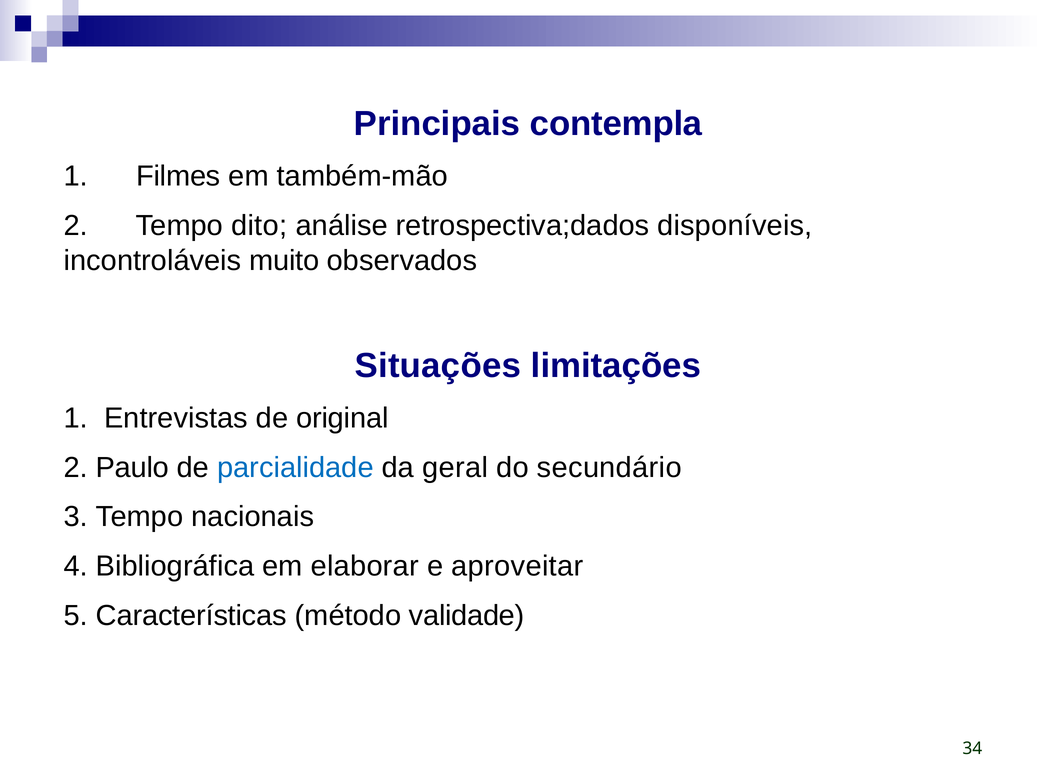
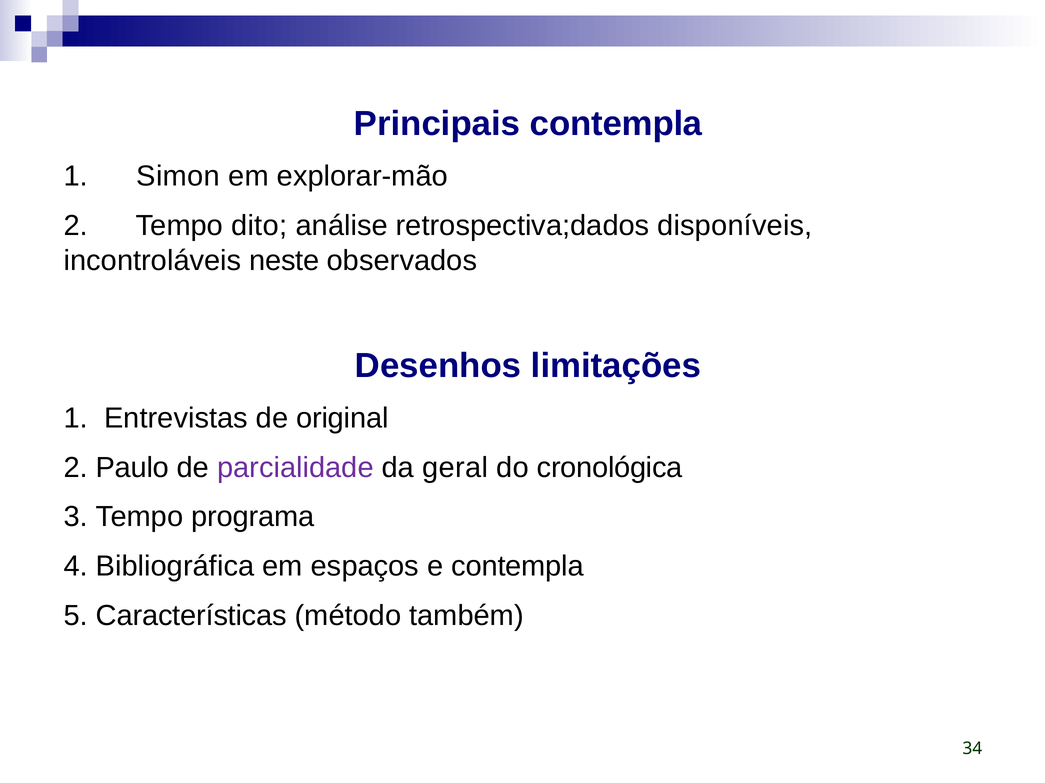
Filmes: Filmes -> Simon (178, 176)
também-mão: também-mão -> explorar-mão (362, 176)
muito: muito -> neste (284, 261)
Situações: Situações -> Desenhos (438, 366)
parcialidade colour: blue -> purple (295, 468)
secundário: secundário -> cronológica (610, 468)
nacionais: nacionais -> programa (253, 517)
elaborar: elaborar -> espaços (365, 567)
e aproveitar: aproveitar -> contempla (518, 567)
validade: validade -> também (467, 616)
